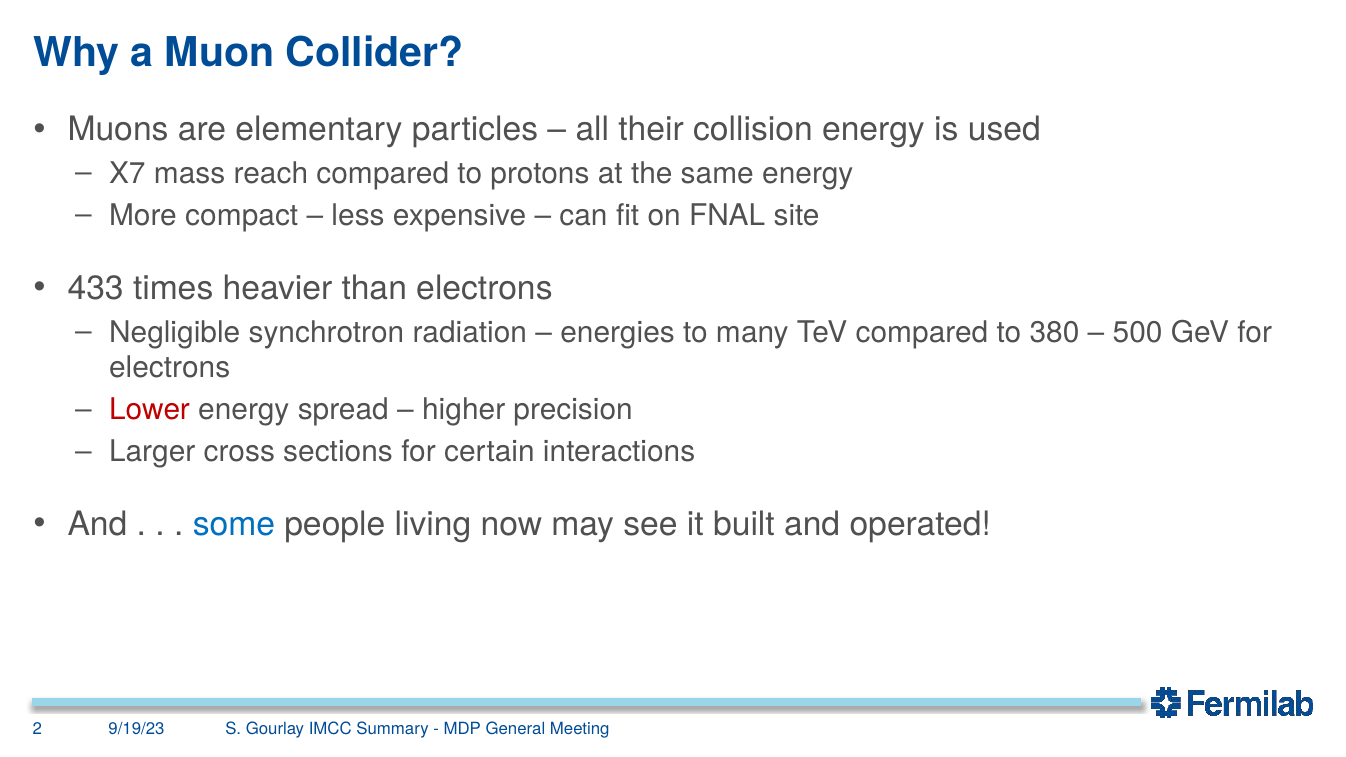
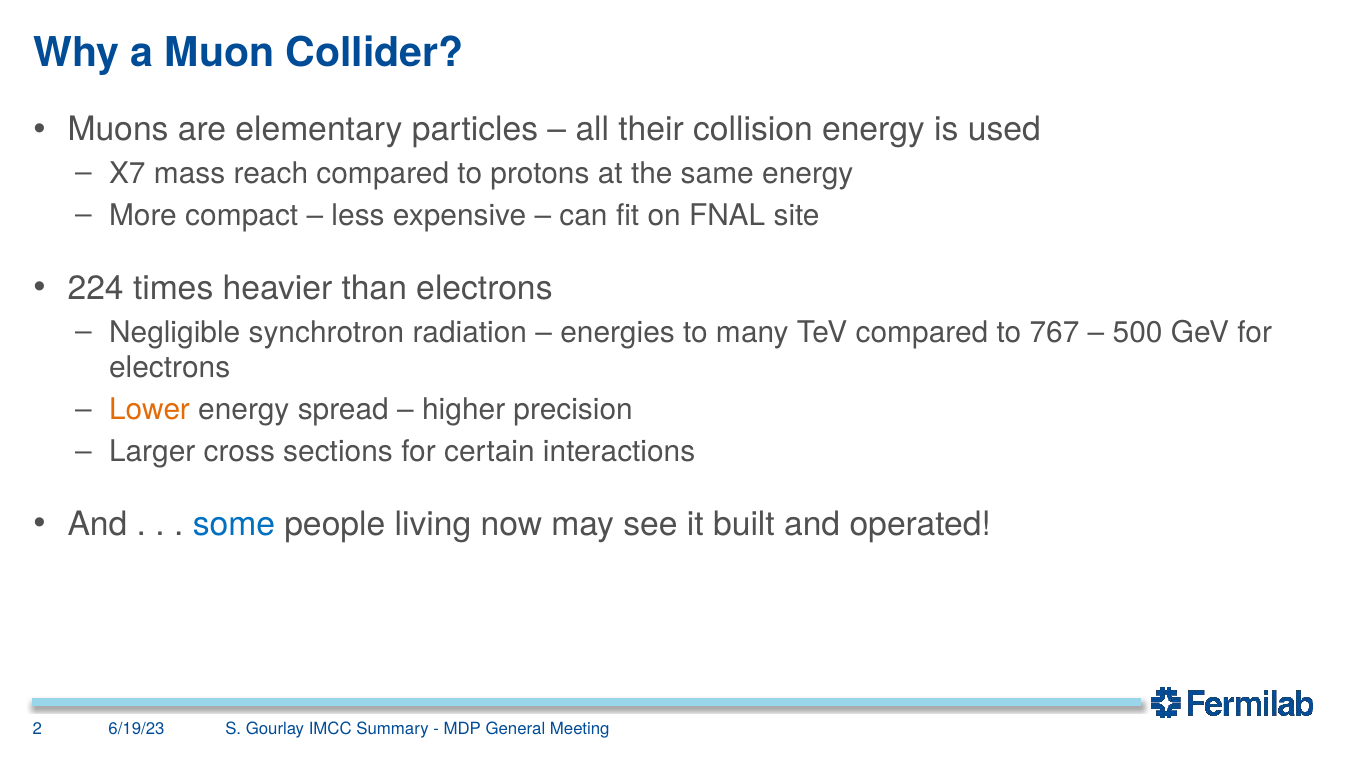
433: 433 -> 224 (96, 288)
380: 380 -> 767 (1055, 332)
Lower colour: red -> orange (150, 410)
9/19/23: 9/19/23 -> 6/19/23 (136, 729)
